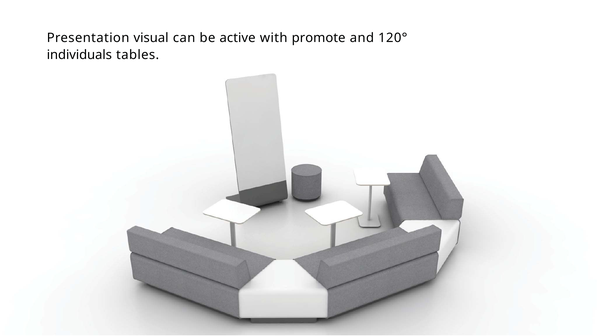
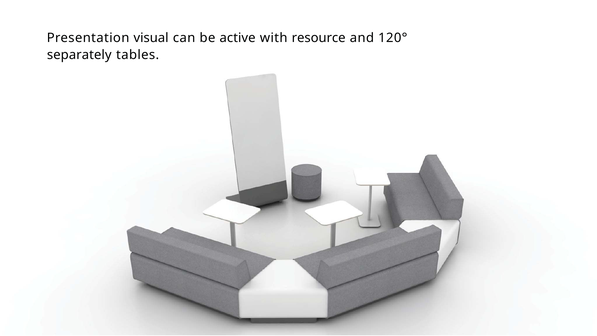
promote: promote -> resource (319, 38)
individuals: individuals -> separately (79, 55)
